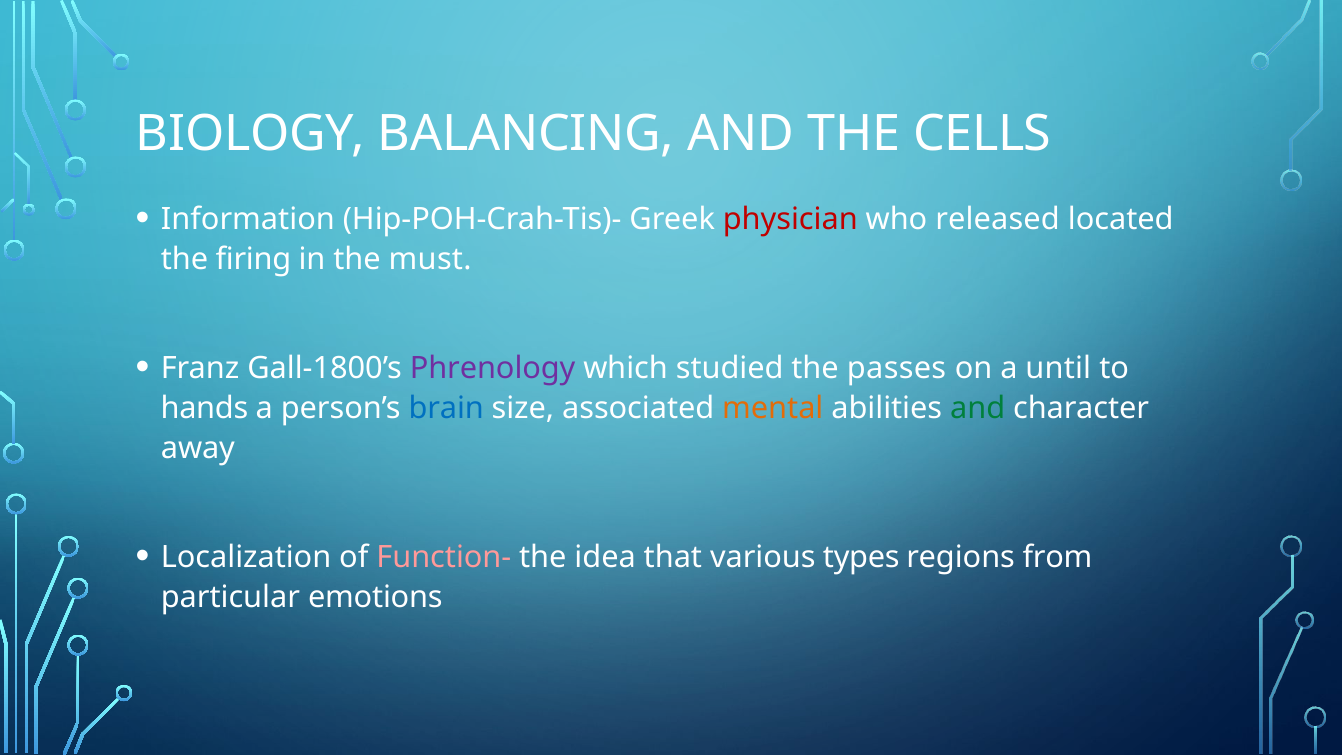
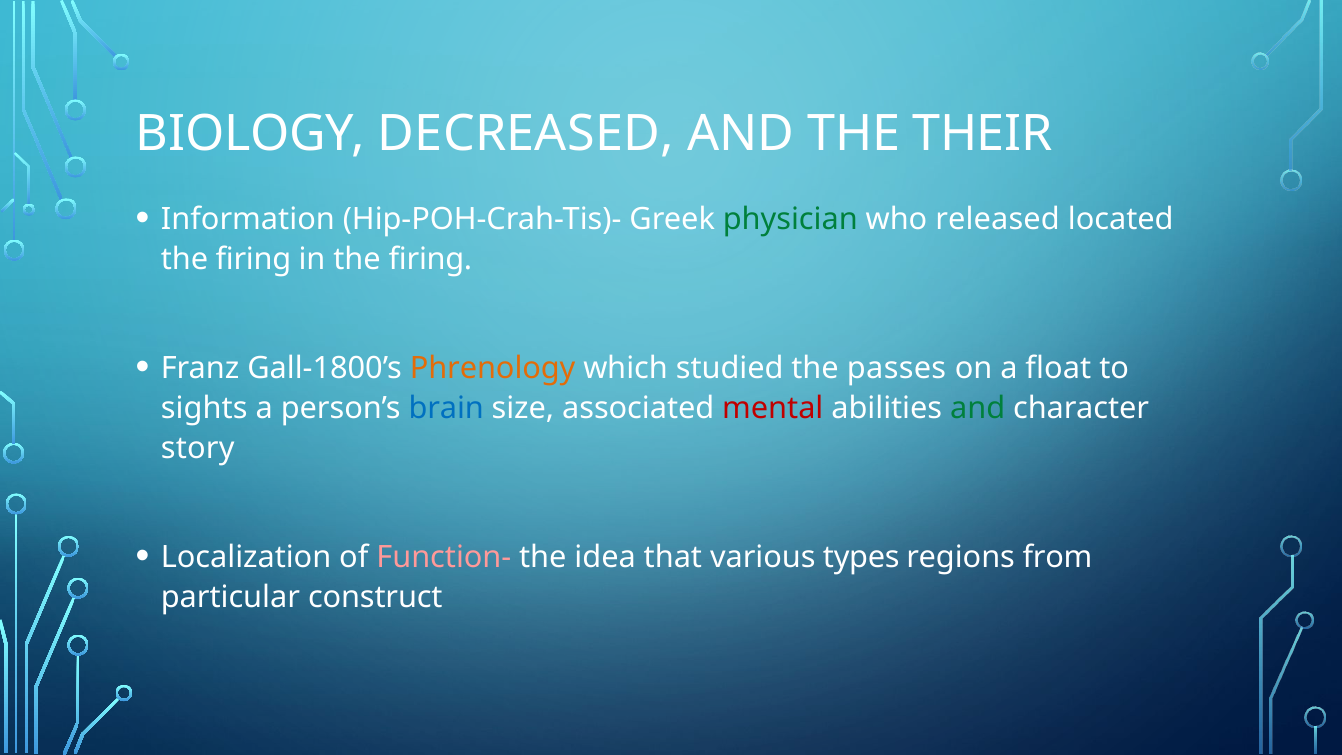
BALANCING: BALANCING -> DECREASED (526, 134)
CELLS: CELLS -> THEIR (983, 134)
physician colour: red -> green (790, 219)
in the must: must -> firing (430, 259)
Phrenology colour: purple -> orange (493, 368)
until: until -> float (1058, 368)
hands: hands -> sights (204, 408)
mental colour: orange -> red (773, 408)
away: away -> story (198, 448)
emotions: emotions -> construct (375, 597)
